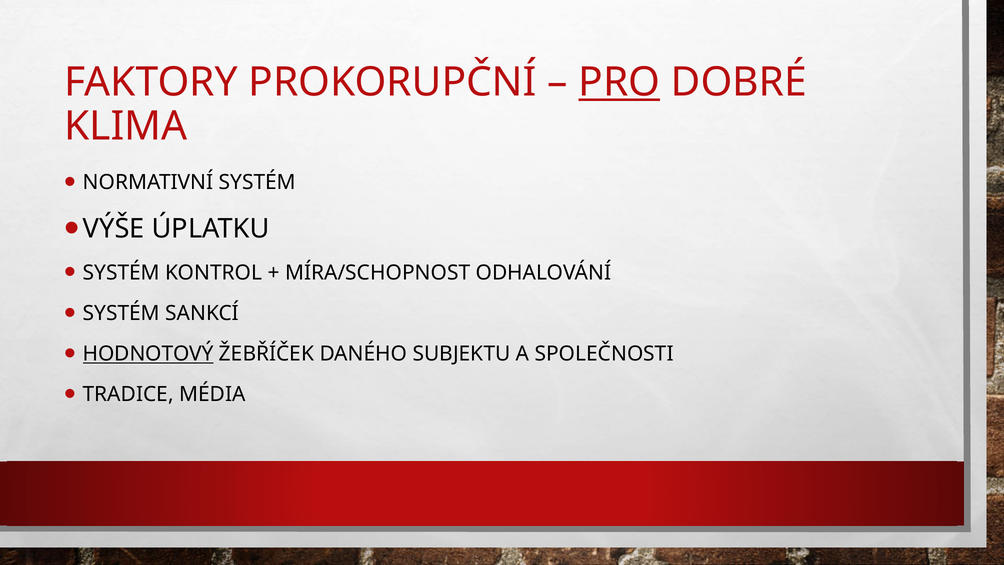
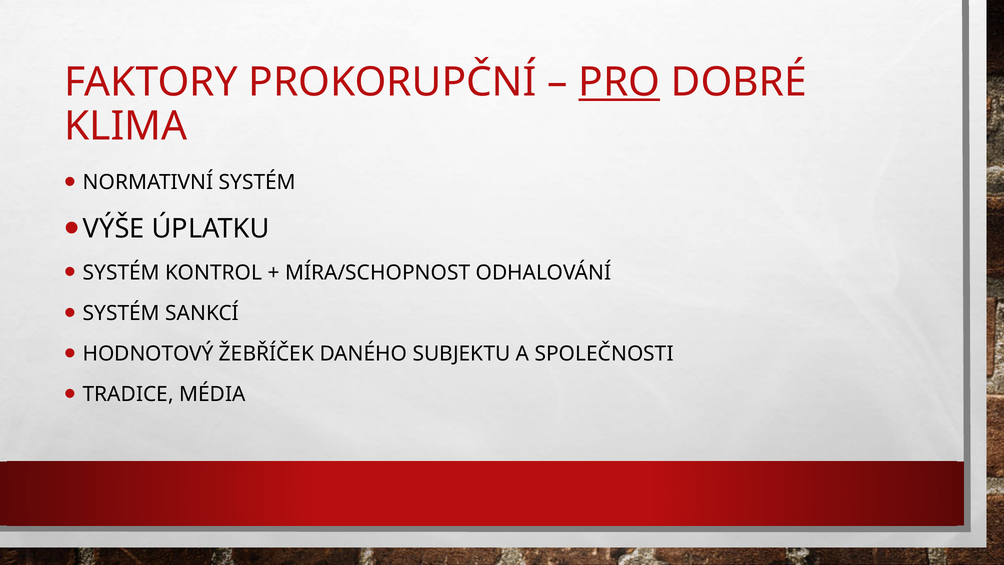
HODNOTOVÝ underline: present -> none (148, 354)
